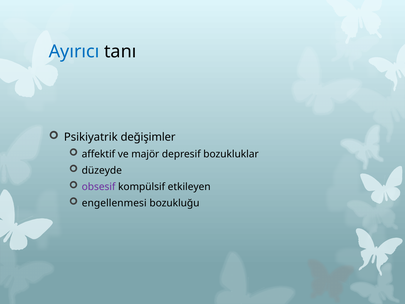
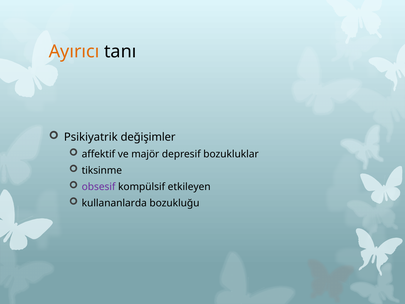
Ayırıcı colour: blue -> orange (74, 52)
düzeyde: düzeyde -> tiksinme (102, 170)
engellenmesi: engellenmesi -> kullananlarda (114, 203)
